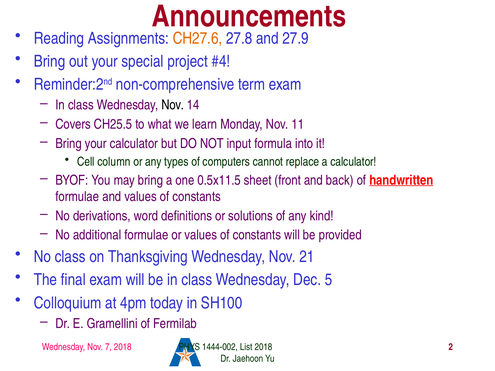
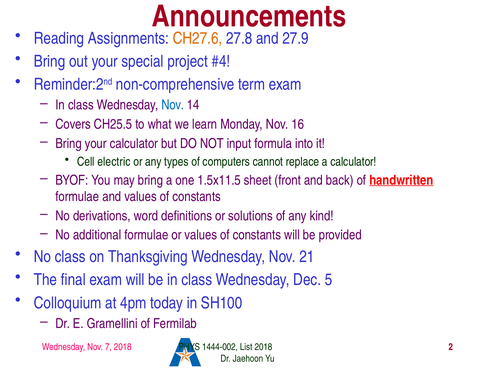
Nov colour: black -> blue (173, 105)
11: 11 -> 16 (298, 124)
column: column -> electric (114, 162)
0.5x11.5: 0.5x11.5 -> 1.5x11.5 (219, 180)
